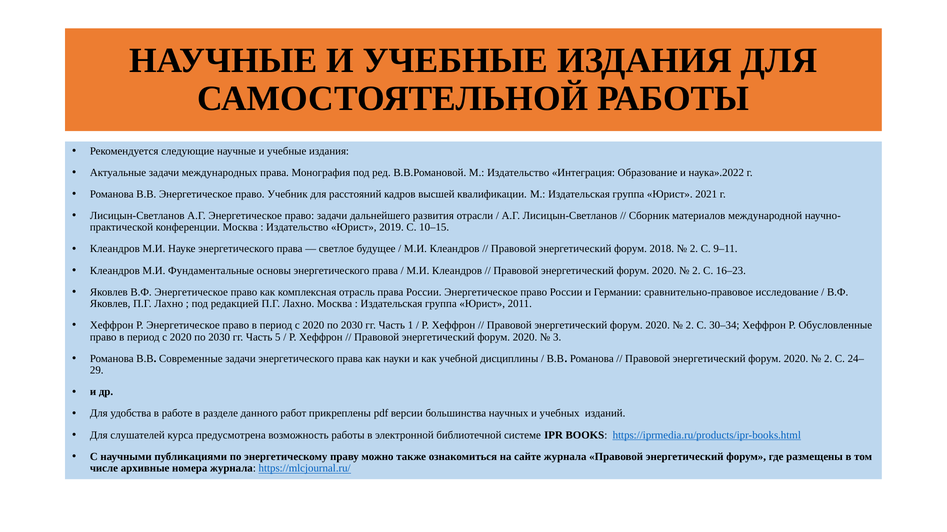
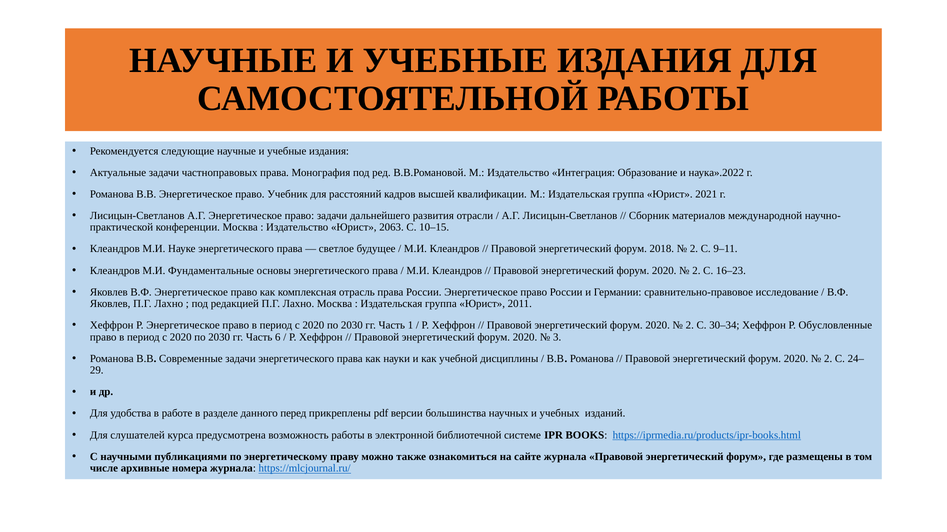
международных: международных -> частноправовых (220, 173)
2019: 2019 -> 2063 (391, 228)
5: 5 -> 6 (278, 337)
работ: работ -> перед (293, 414)
